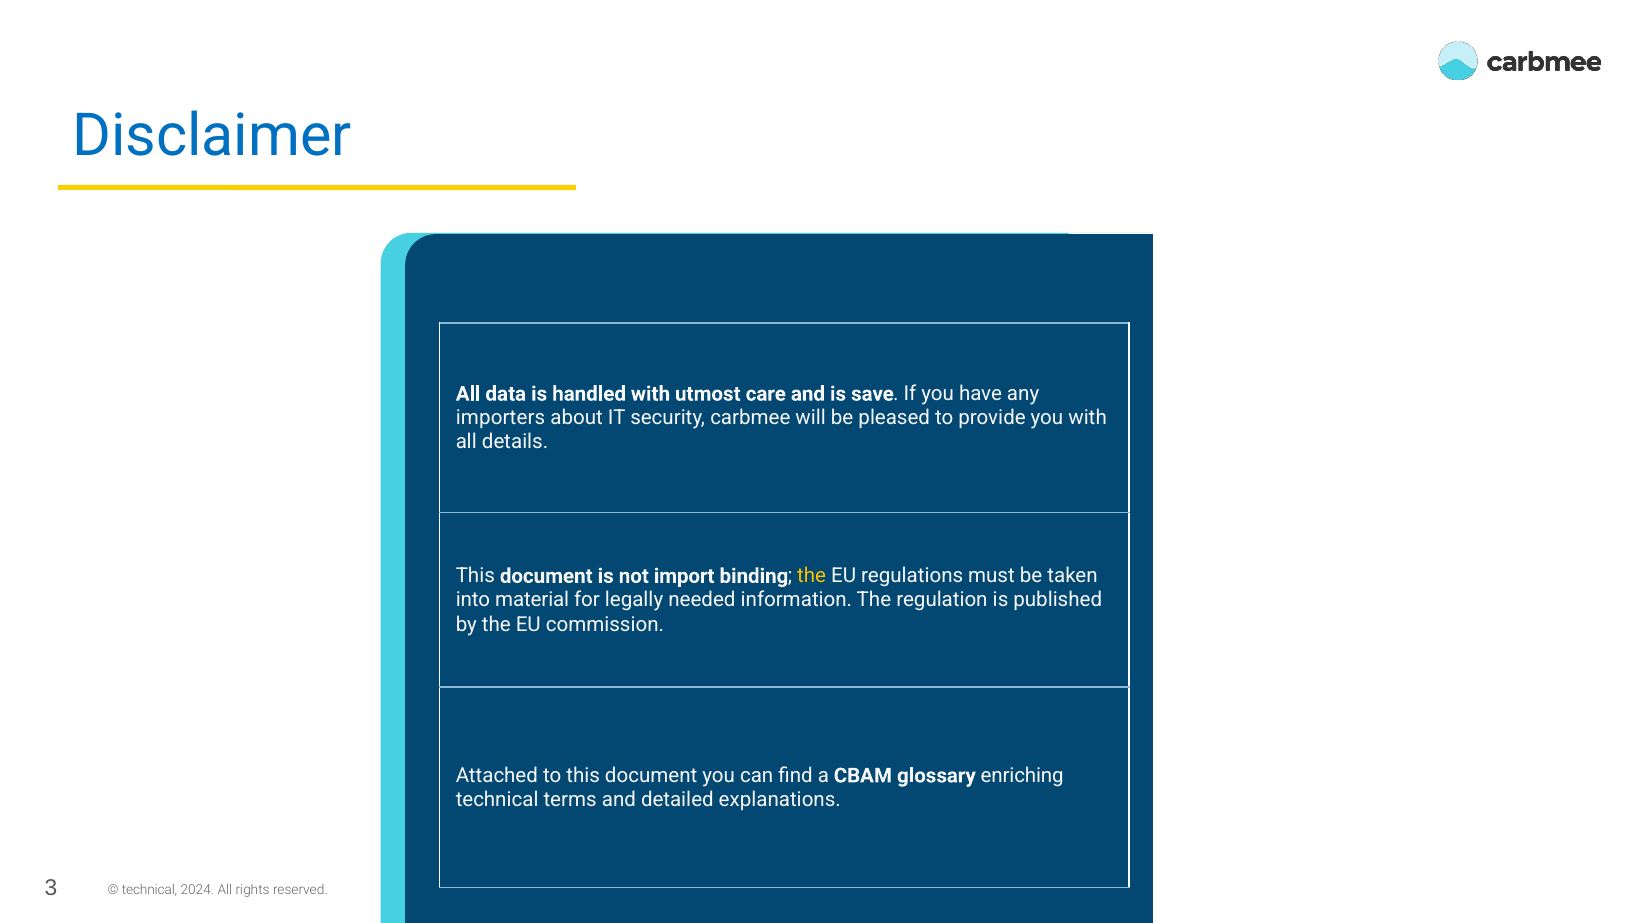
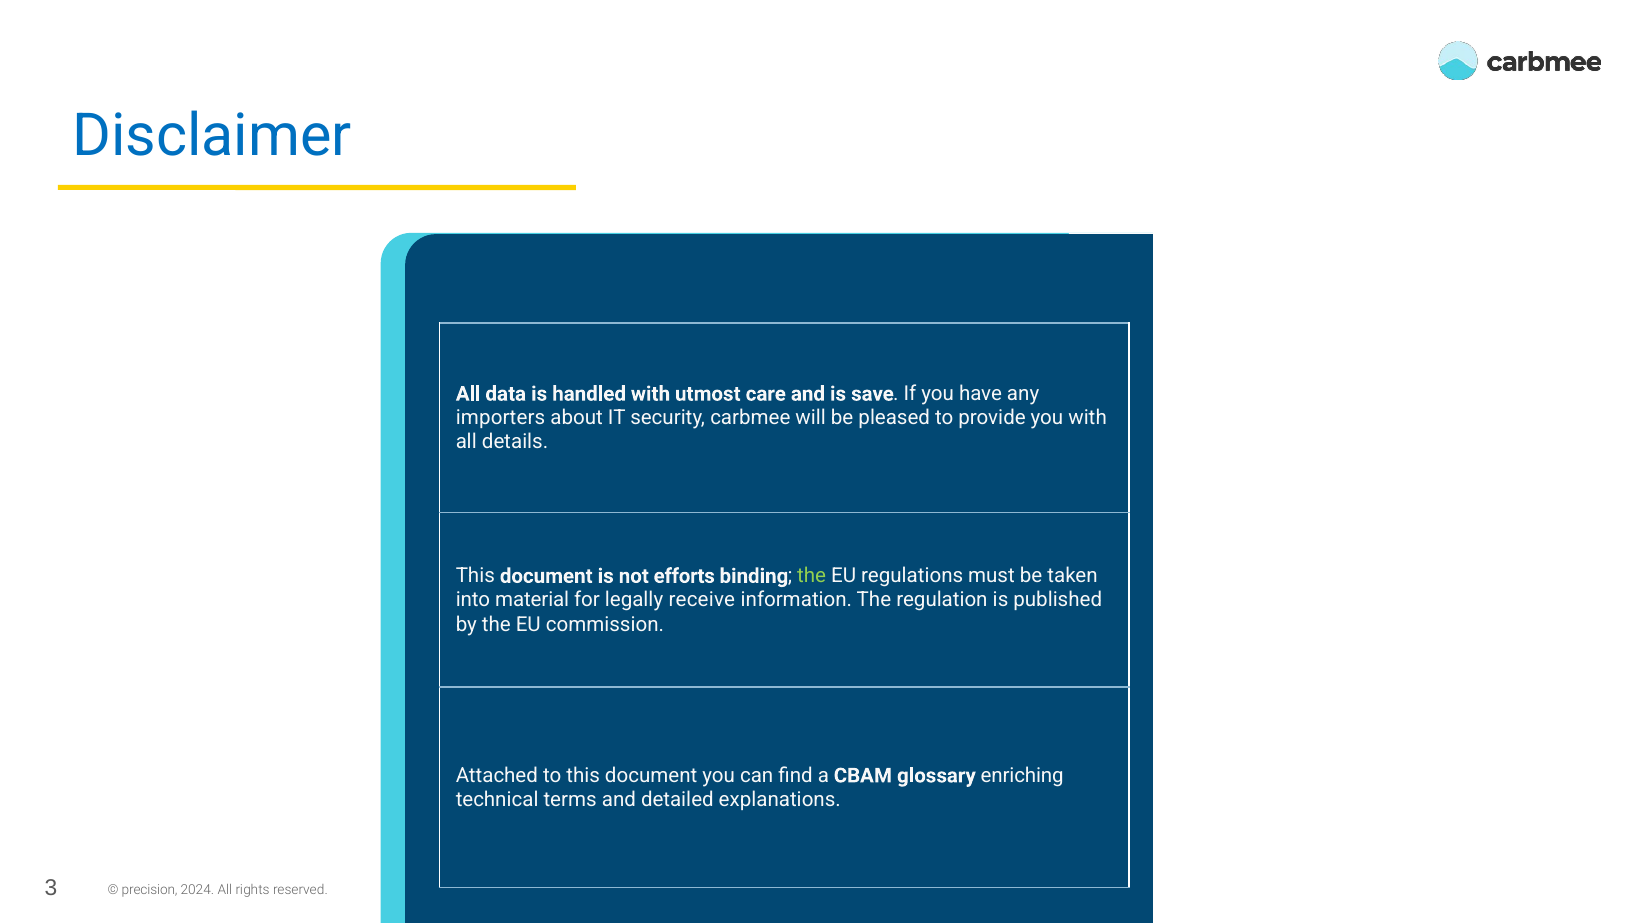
import: import -> efforts (684, 576)
the colour: yellow -> light green (812, 576)
needed: needed -> receive (702, 600)
technical: technical -> precision (150, 890)
